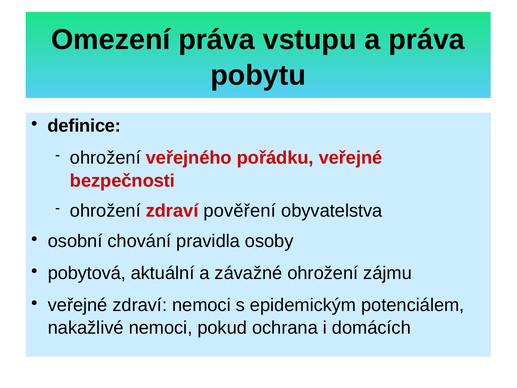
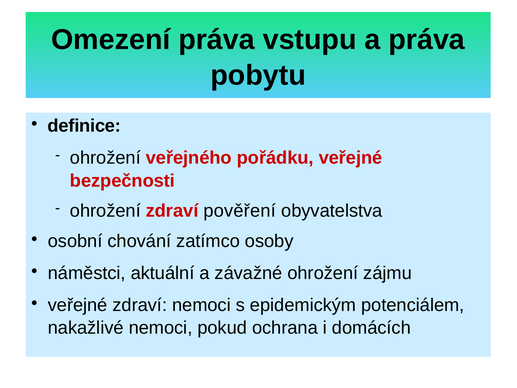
pravidla: pravidla -> zatímco (208, 241)
pobytová: pobytová -> náměstci (87, 273)
